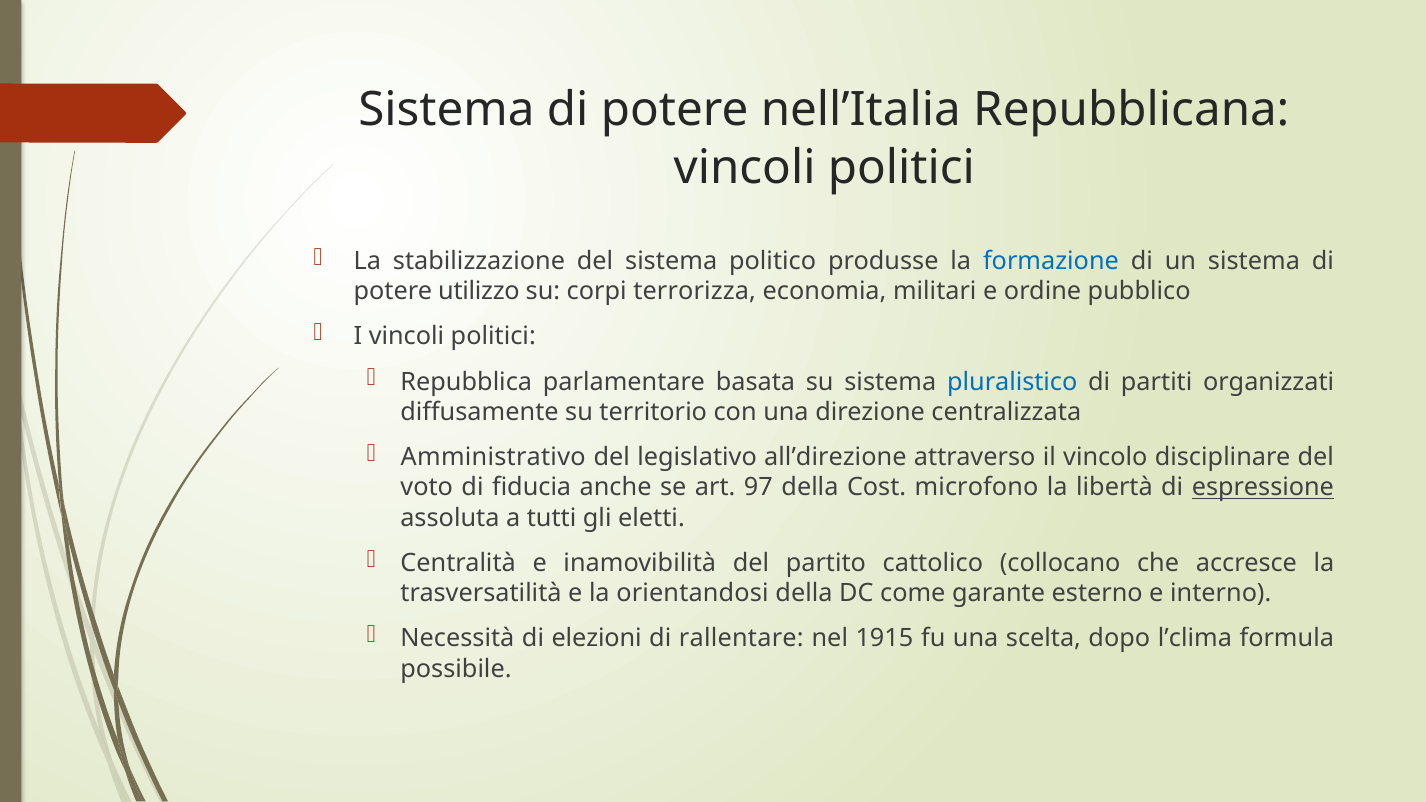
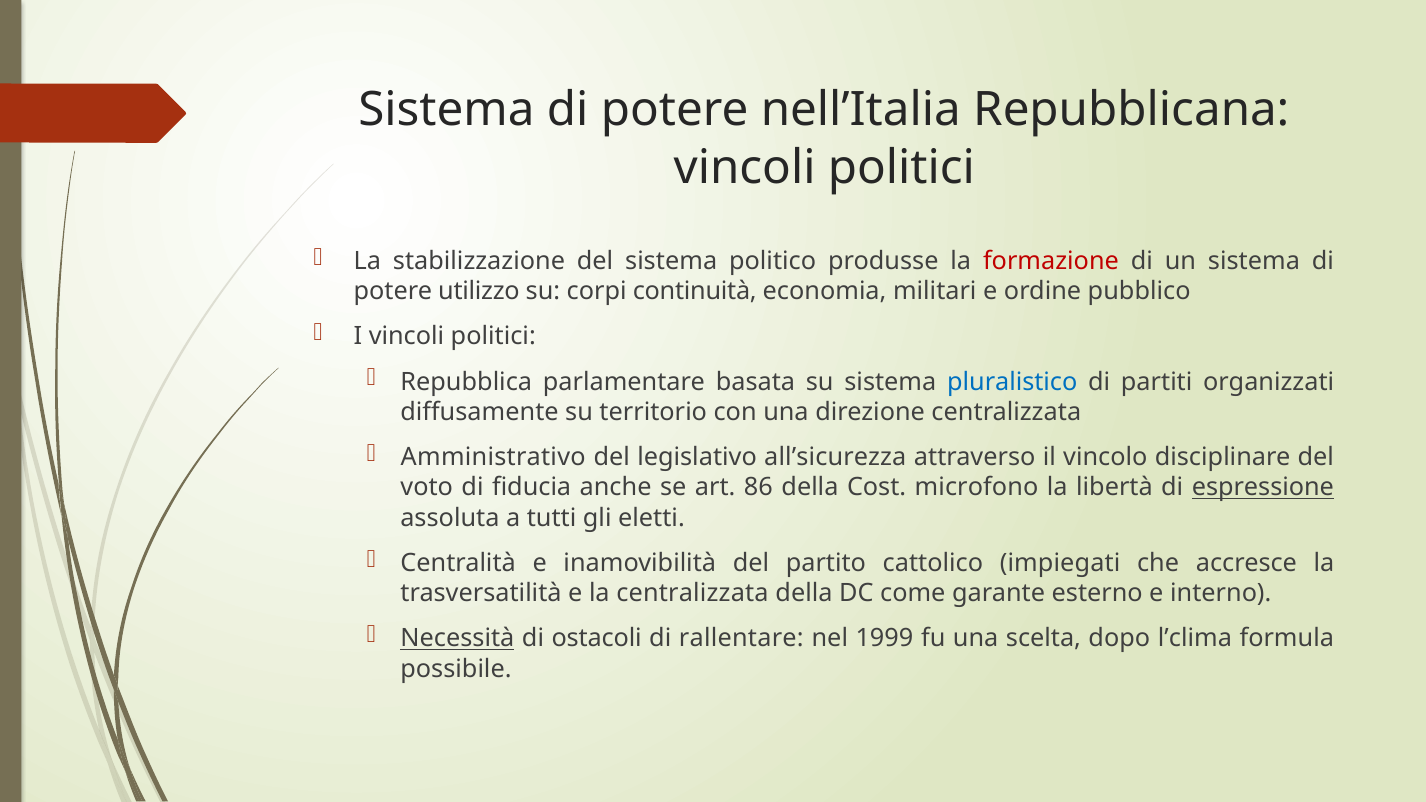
formazione colour: blue -> red (1051, 261)
terrorizza: terrorizza -> continuità (695, 291)
all’direzione: all’direzione -> all’sicurezza (835, 457)
97: 97 -> 86 (758, 488)
collocano: collocano -> impiegati (1060, 563)
la orientandosi: orientandosi -> centralizzata (692, 593)
Necessità underline: none -> present (457, 639)
elezioni: elezioni -> ostacoli (597, 639)
1915: 1915 -> 1999 (884, 639)
